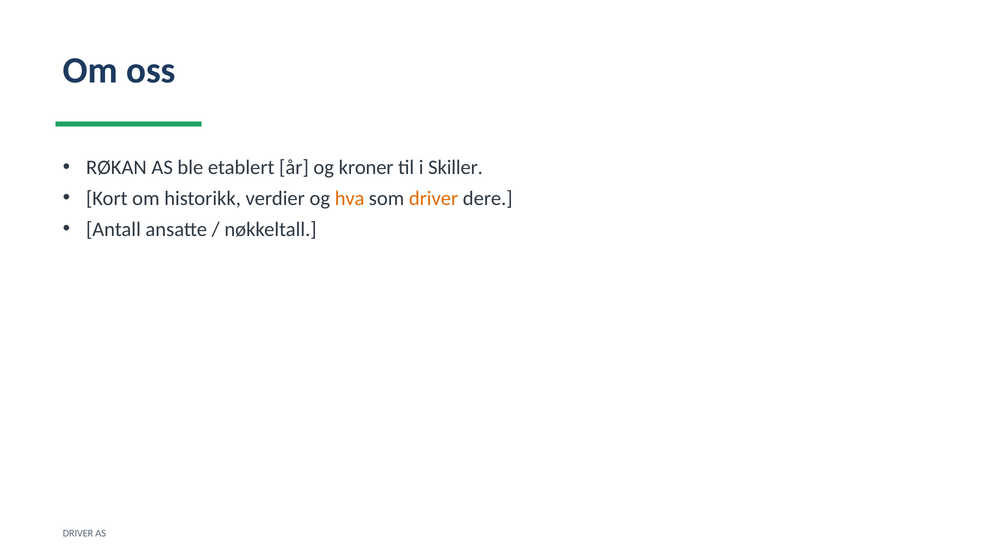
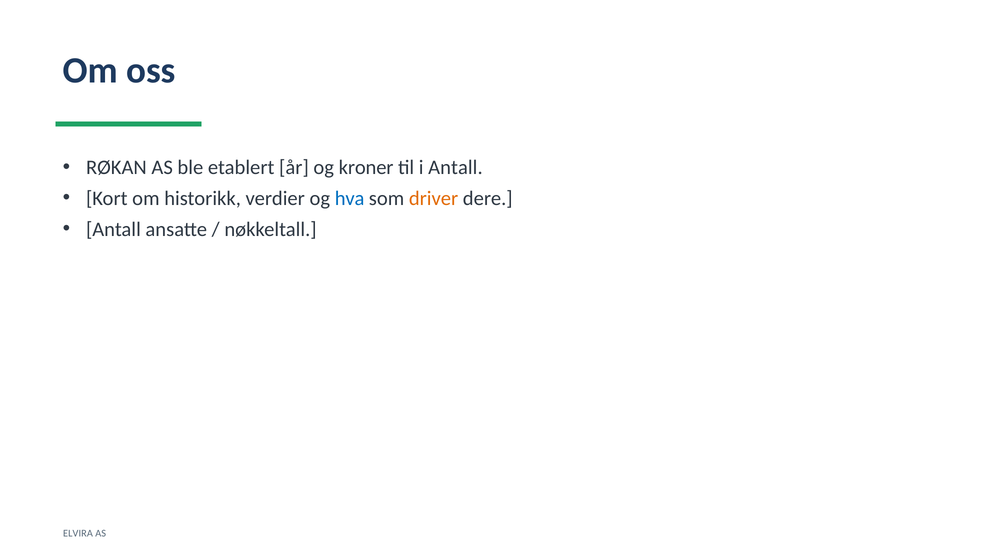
i Skiller: Skiller -> Antall (455, 167)
hva colour: orange -> blue (350, 198)
DRIVER: DRIVER -> ELVIRA (78, 533)
